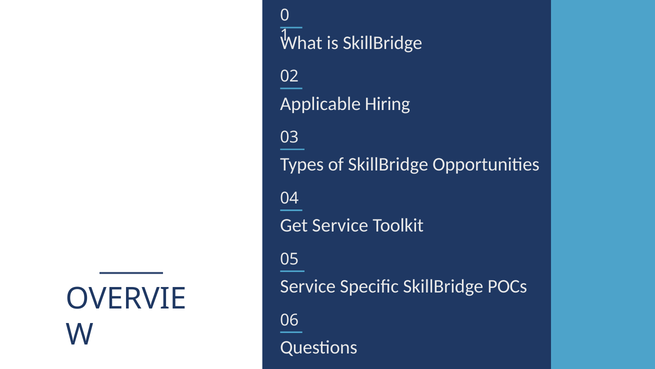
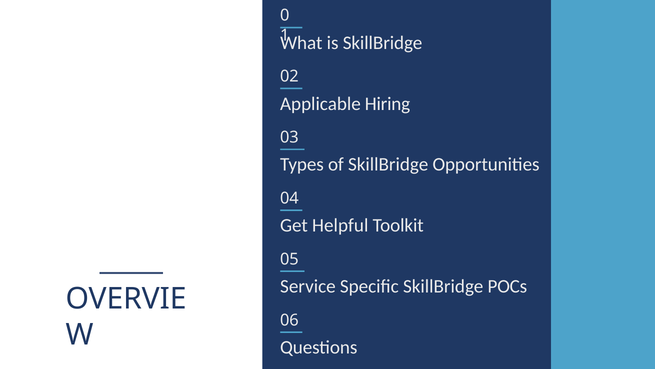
Get Service: Service -> Helpful (340, 225)
